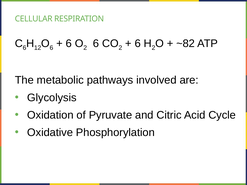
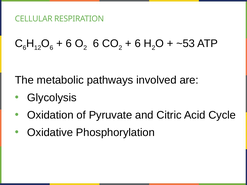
~82: ~82 -> ~53 (186, 44)
